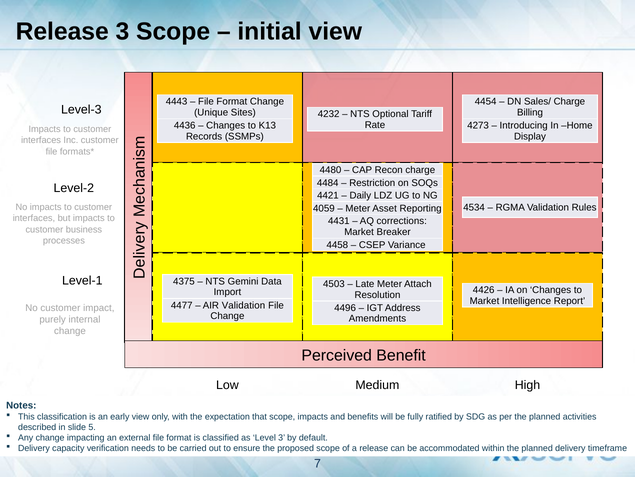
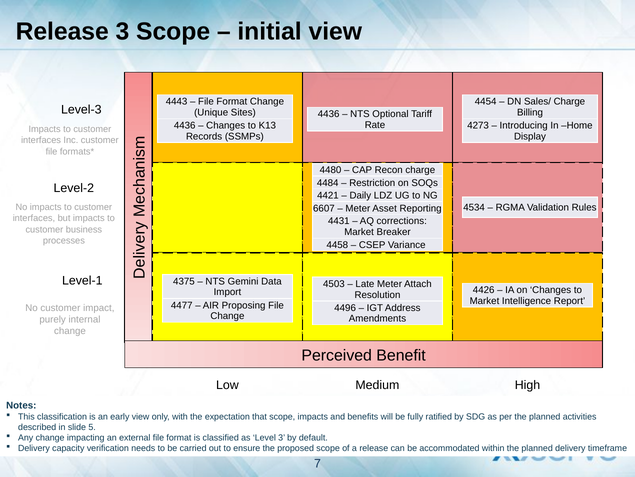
4232: 4232 -> 4436 (329, 114)
4059: 4059 -> 6607 (324, 208)
AIR Validation: Validation -> Proposing (244, 305)
